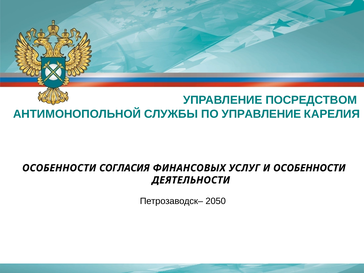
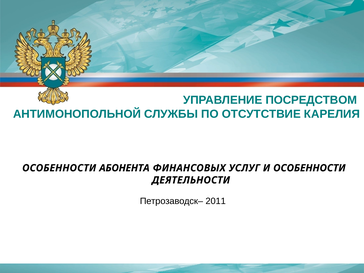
ПО УПРАВЛЕНИЕ: УПРАВЛЕНИЕ -> ОТСУТСТВИЕ (261, 114)
СОГЛАСИЯ: СОГЛАСИЯ -> АБОНЕНТА (124, 168)
2050: 2050 -> 2011 (216, 201)
